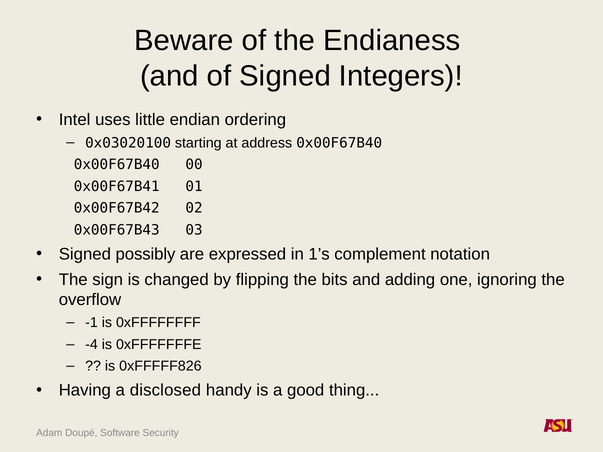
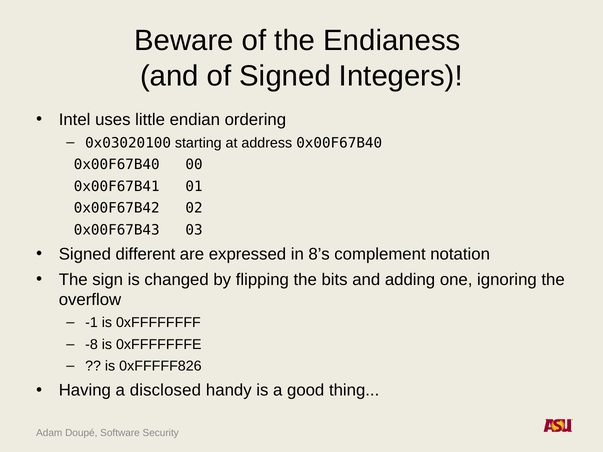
possibly: possibly -> different (145, 254)
1’s: 1’s -> 8’s (319, 254)
-4: -4 -> -8 (92, 345)
